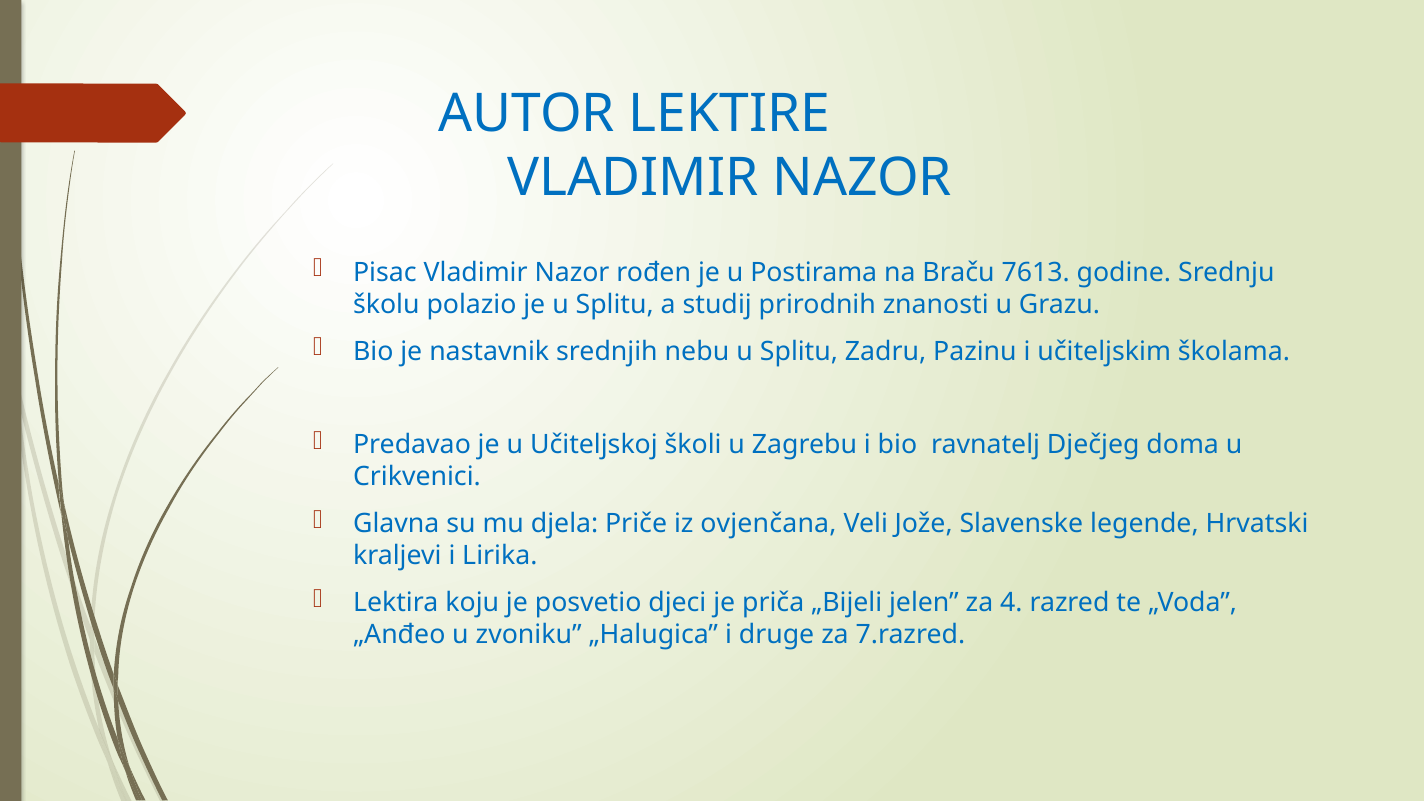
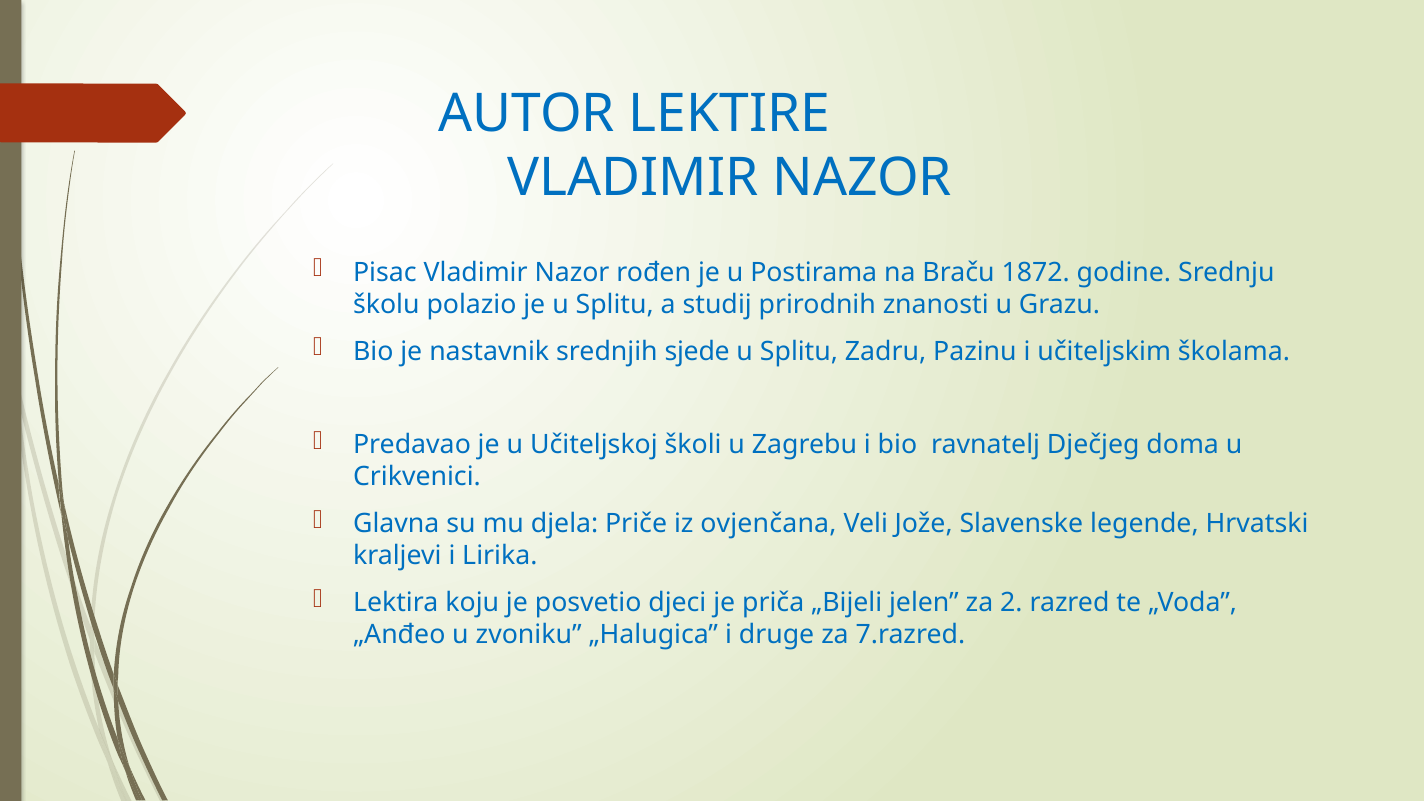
7613: 7613 -> 1872 (1036, 272)
nebu: nebu -> sjede (697, 351)
4: 4 -> 2 (1011, 603)
